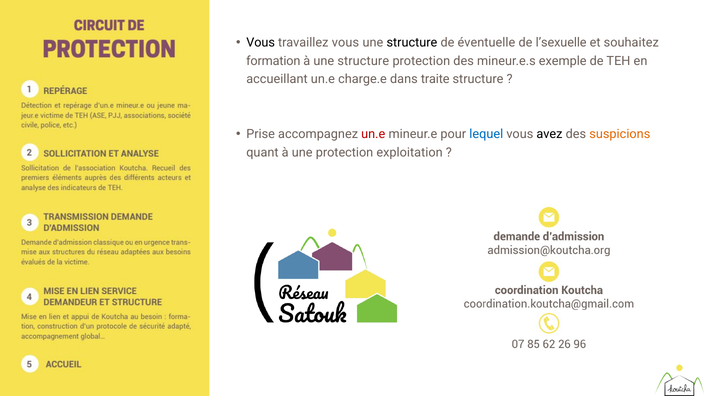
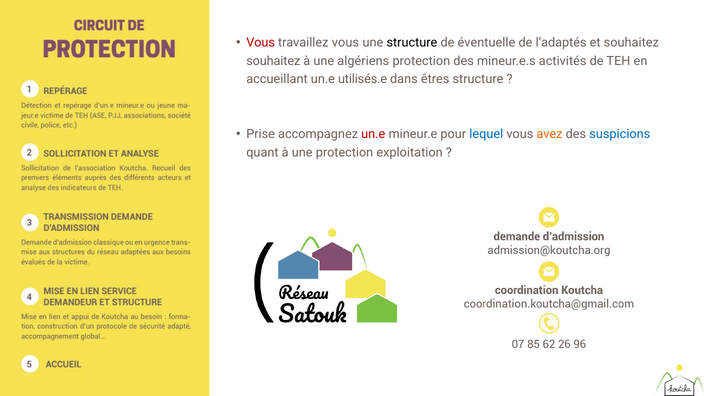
Vous colour: black -> red (261, 43)
l’sexuelle: l’sexuelle -> l’adaptés (561, 43)
formation: formation -> souhaitez (273, 61)
à une structure: structure -> algériens (363, 61)
exemple: exemple -> activités (563, 61)
charge.e: charge.e -> utilisés.e (363, 79)
traite: traite -> êtres (435, 79)
avez colour: black -> orange (549, 134)
suspicions colour: orange -> blue (620, 134)
